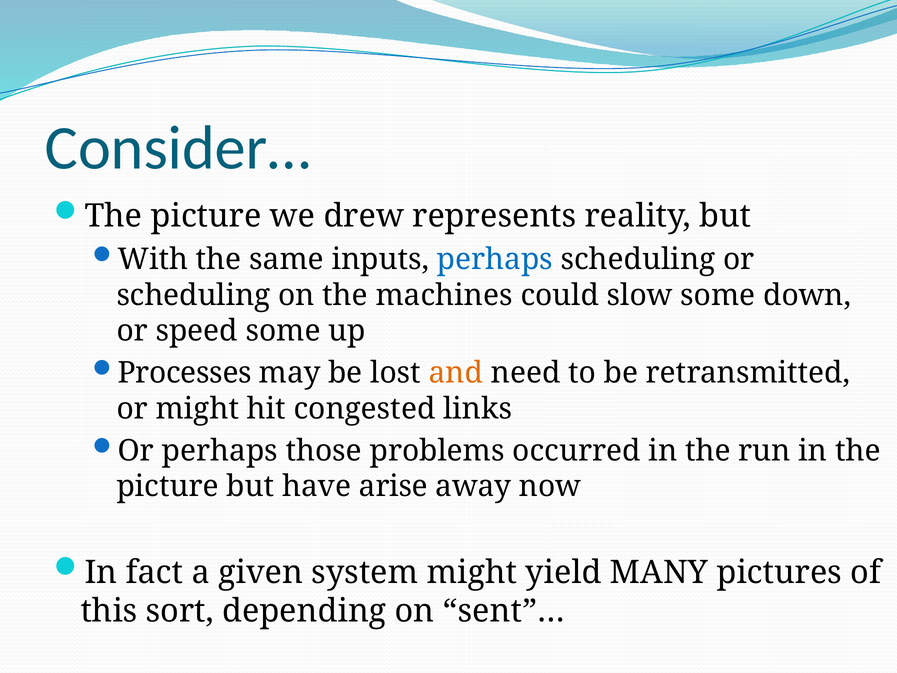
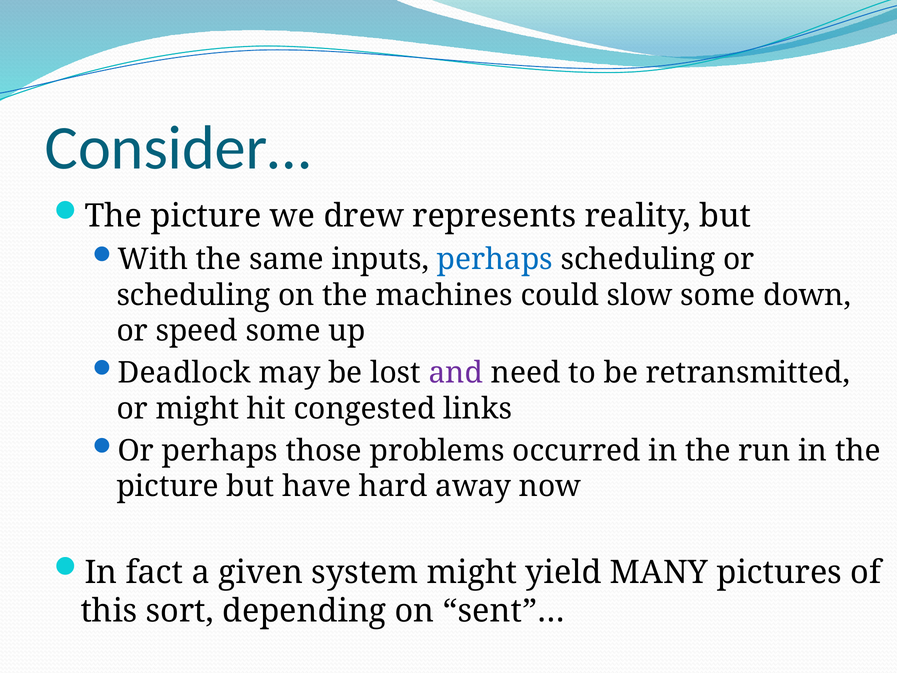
Processes: Processes -> Deadlock (184, 373)
and colour: orange -> purple (456, 373)
arise: arise -> hard (393, 486)
